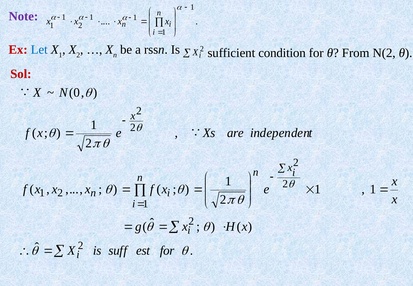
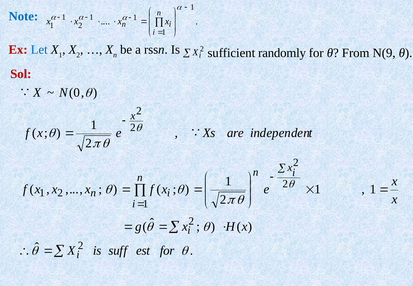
Note colour: purple -> blue (23, 16)
condition: condition -> randomly (282, 53)
N(2: N(2 -> N(9 (384, 53)
